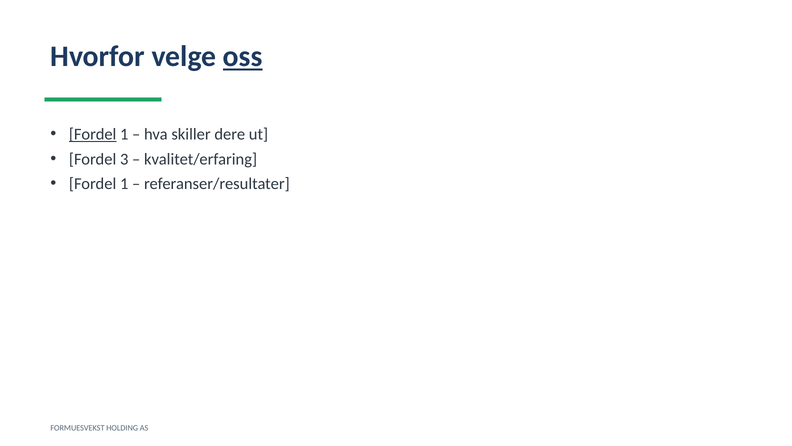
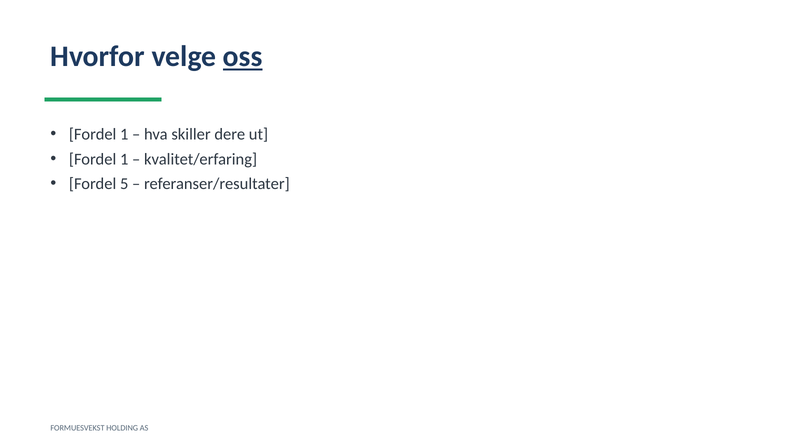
Fordel underline: present -> none (93, 134)
3: 3 -> 1 (124, 159)
1: 1 -> 5 (124, 184)
